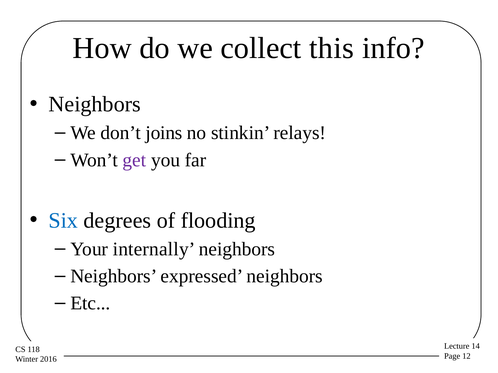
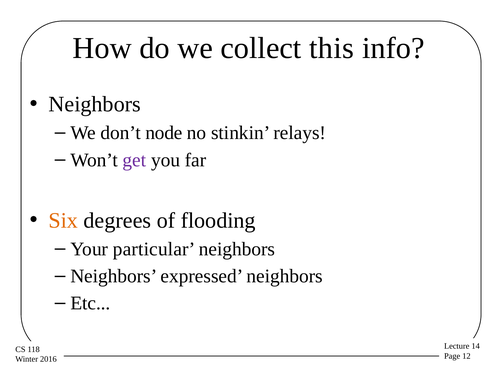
joins: joins -> node (164, 133)
Six colour: blue -> orange (63, 221)
internally: internally -> particular (154, 249)
